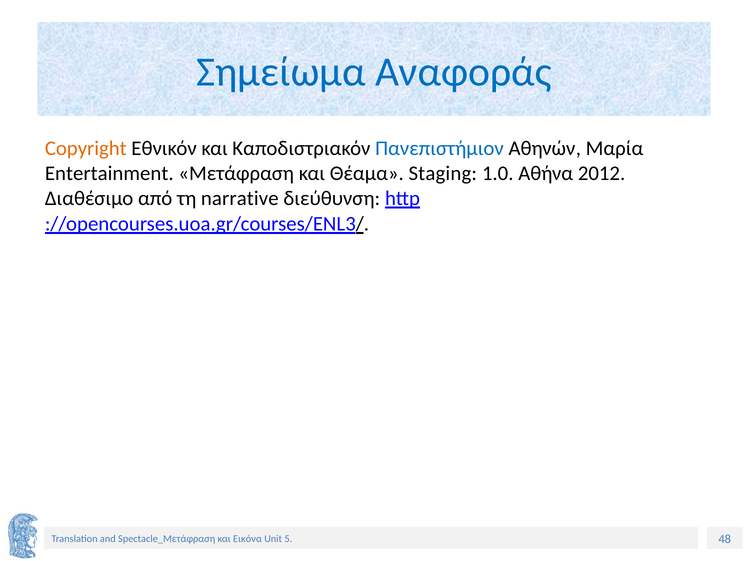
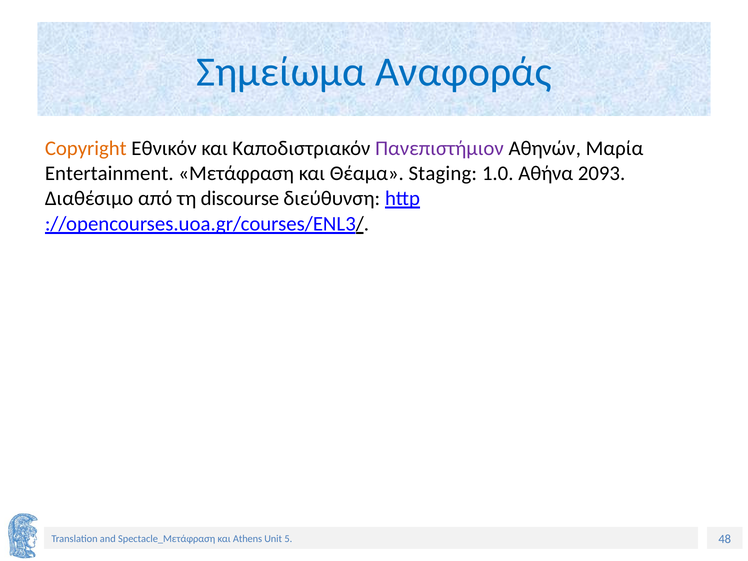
Πανεπιστήμιον colour: blue -> purple (439, 149)
2012: 2012 -> 2093 (602, 174)
narrative: narrative -> discourse (240, 199)
Εικόνα: Εικόνα -> Athens (248, 539)
